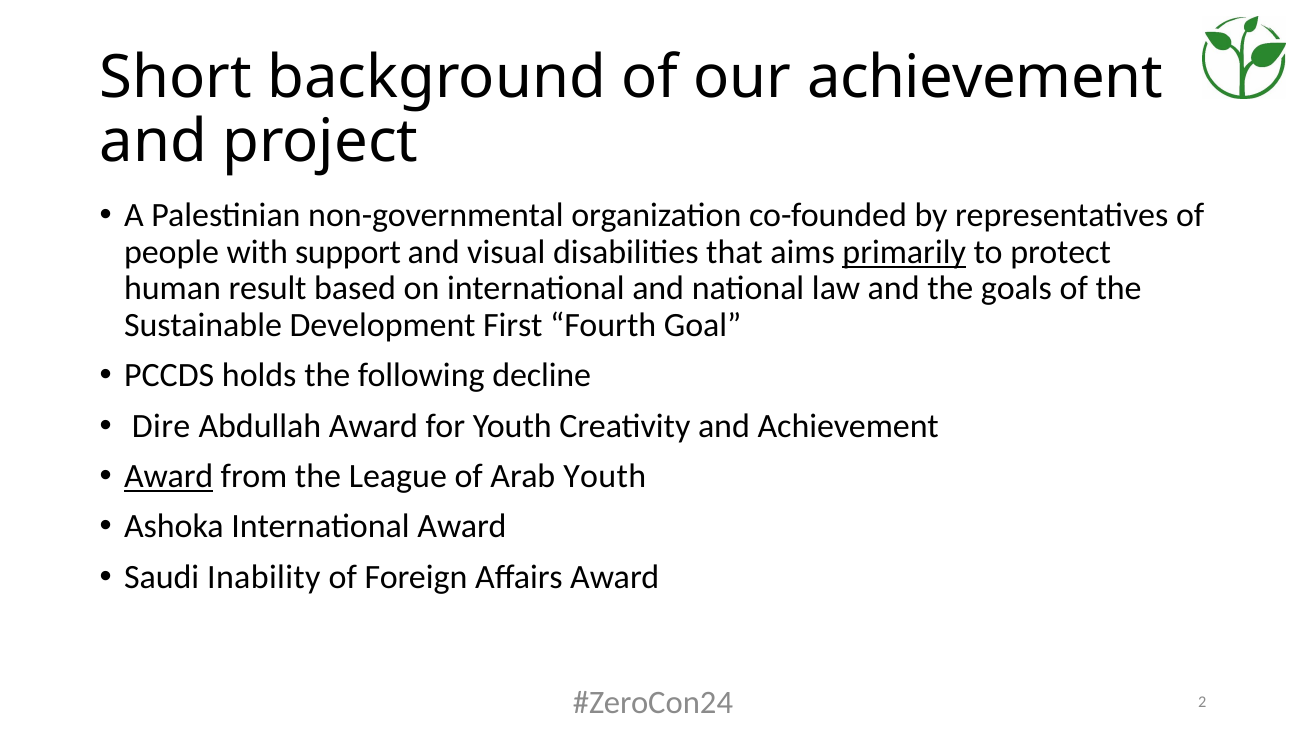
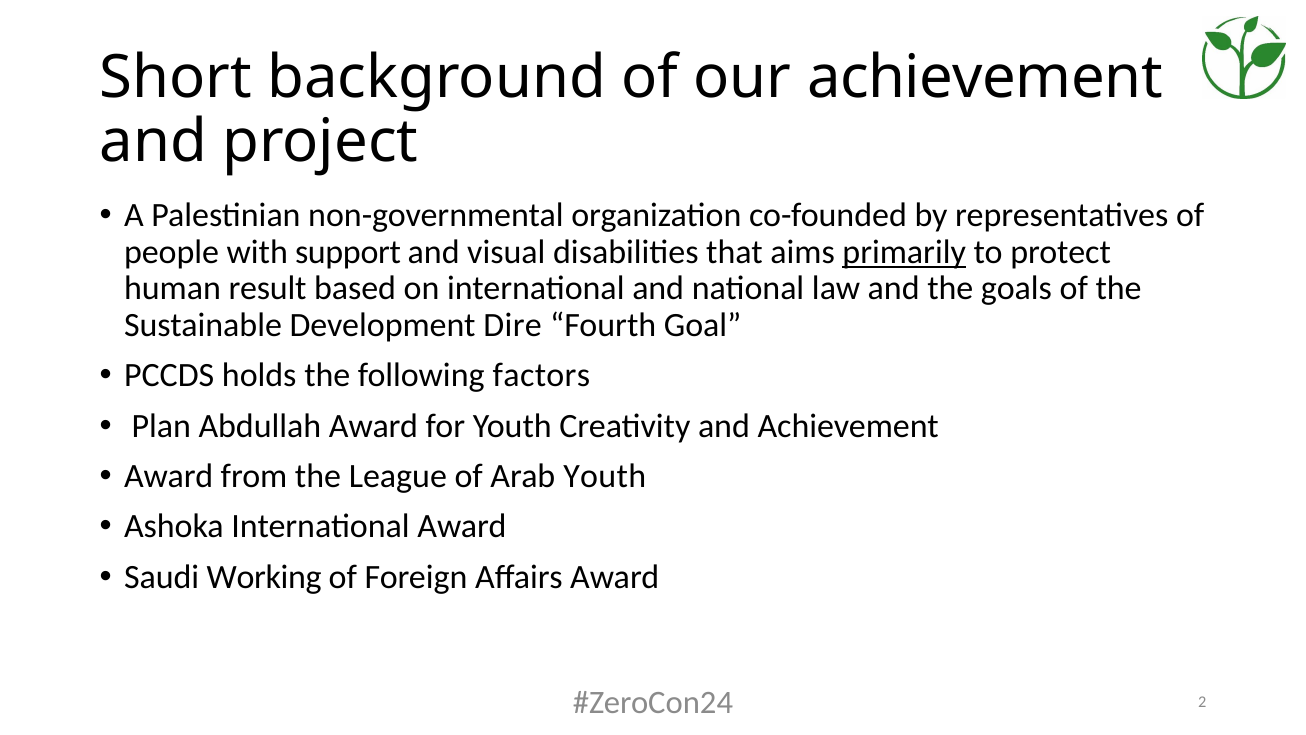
First: First -> Dire (513, 325)
decline: decline -> factors (541, 376)
Dire: Dire -> Plan (161, 426)
Award underline: present -> none (169, 476)
Inability: Inability -> Working (264, 577)
